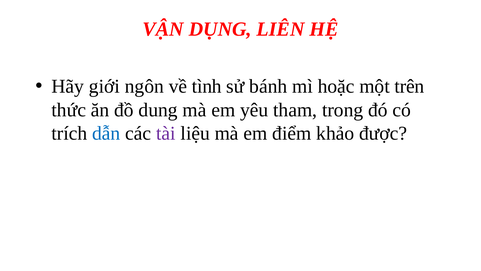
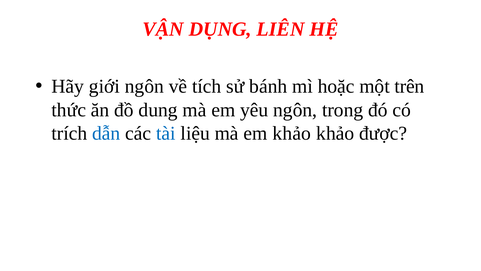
tình: tình -> tích (207, 86)
yêu tham: tham -> ngôn (295, 110)
tài colour: purple -> blue (166, 133)
em điểm: điểm -> khảo (292, 133)
